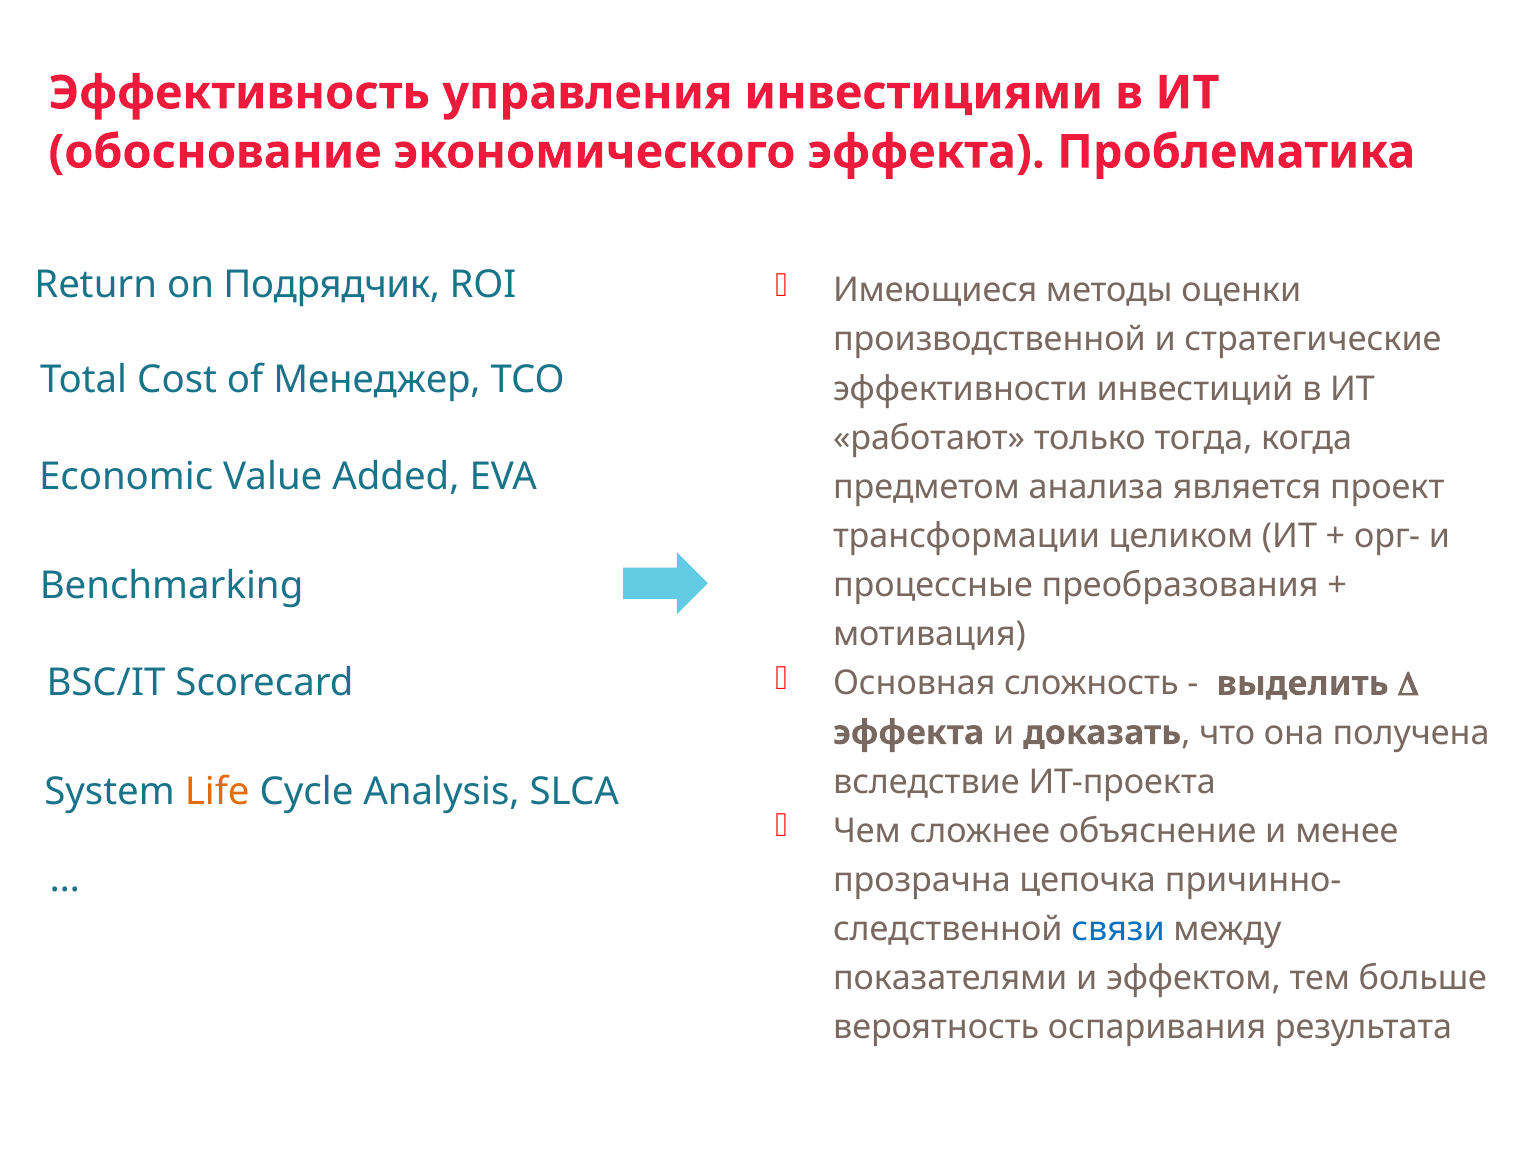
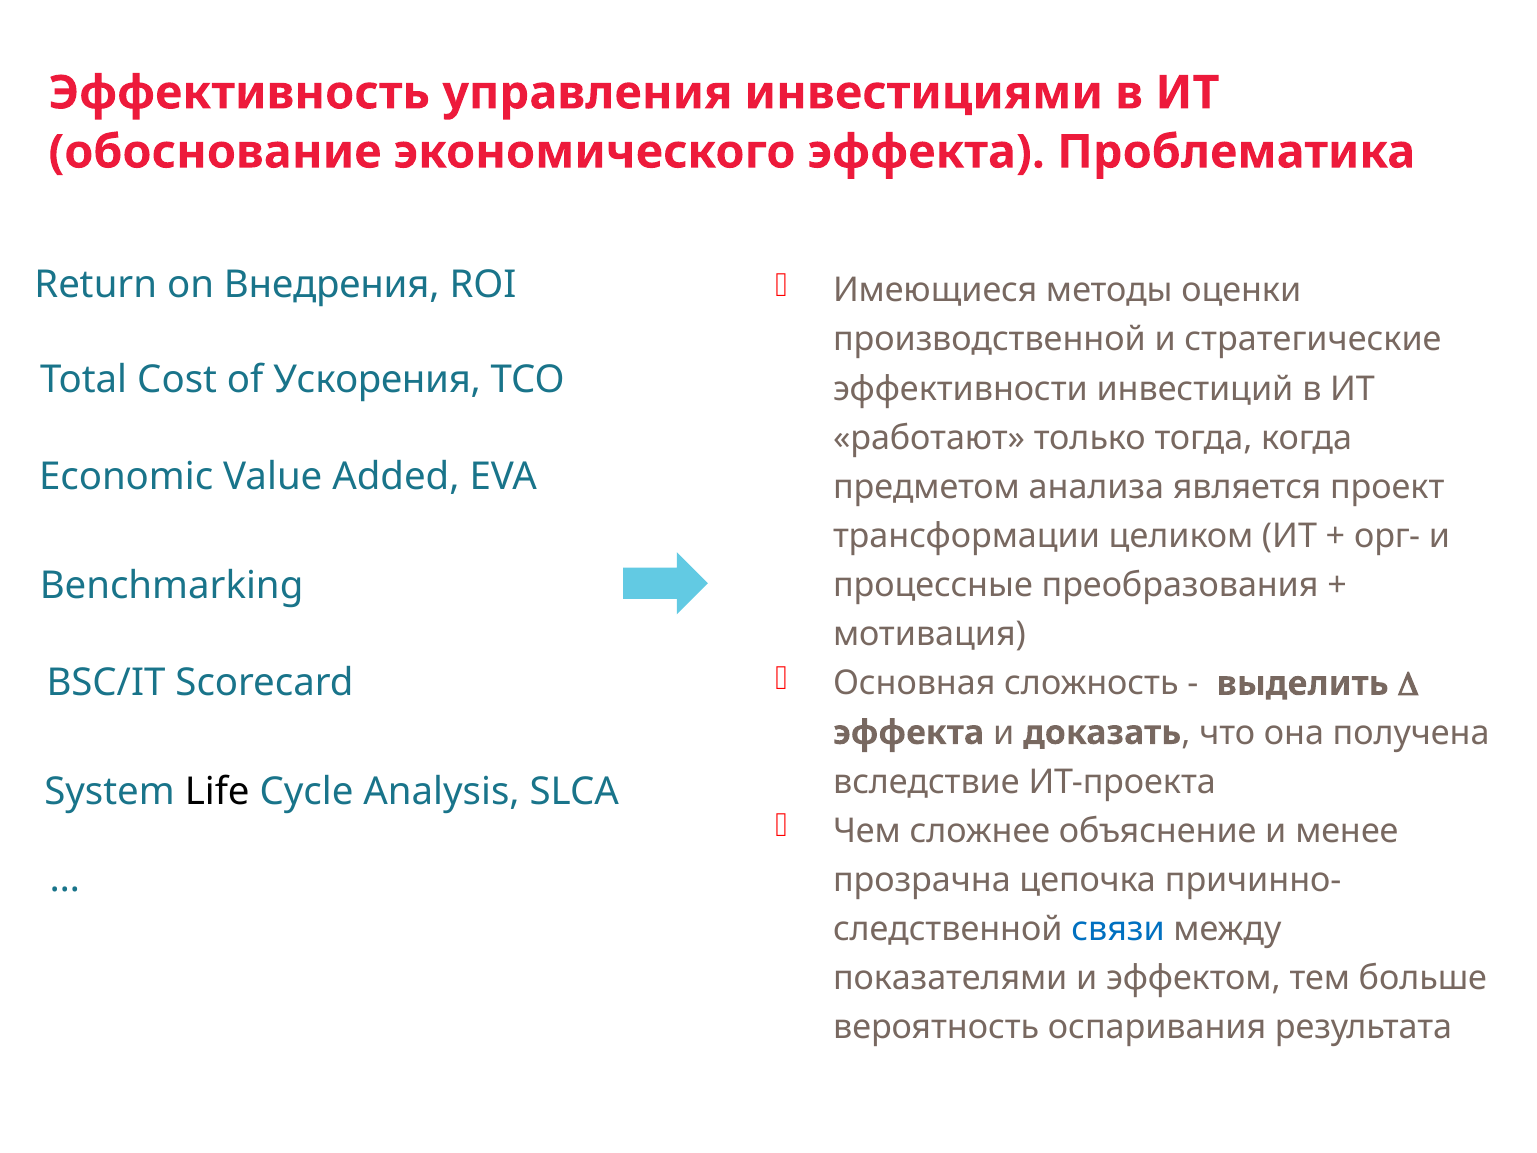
Подрядчик: Подрядчик -> Внедрения (332, 285)
Менеджер: Менеджер -> Ускорения (377, 380)
Life colour: orange -> black (217, 791)
